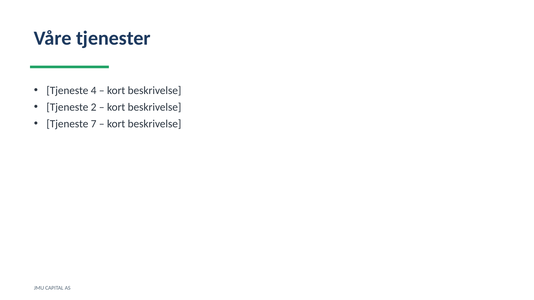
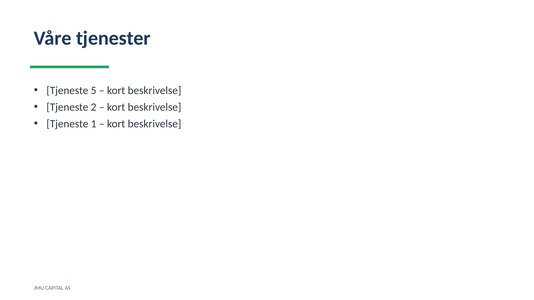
4: 4 -> 5 (94, 90)
7: 7 -> 1 (94, 124)
